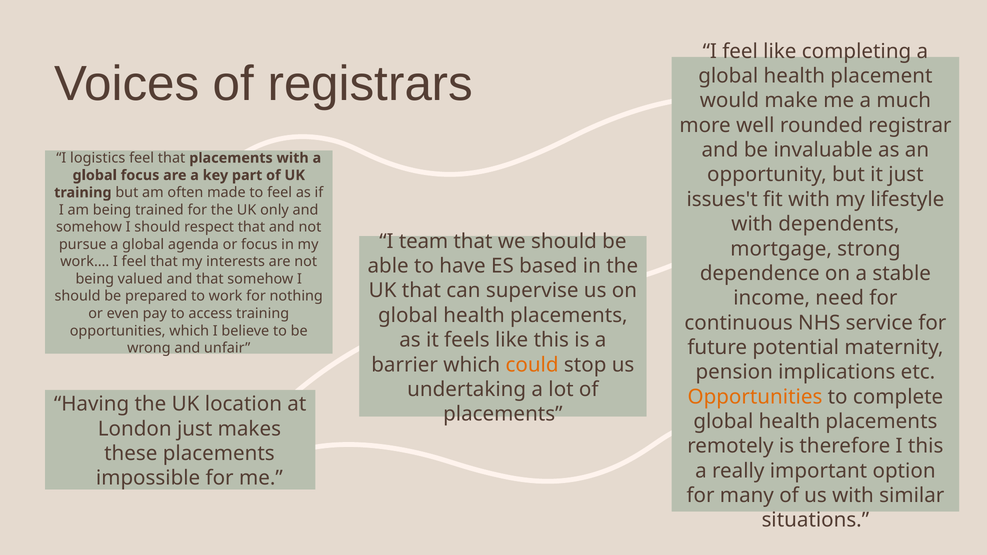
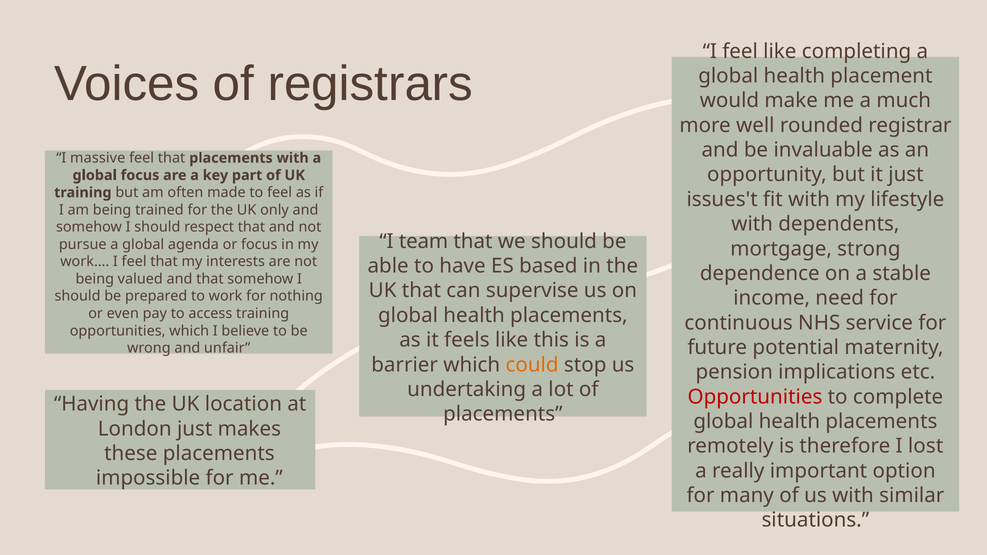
logistics: logistics -> massive (98, 158)
Opportunities colour: orange -> red (755, 397)
I this: this -> lost (926, 446)
